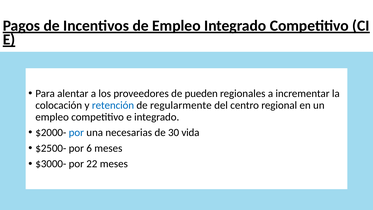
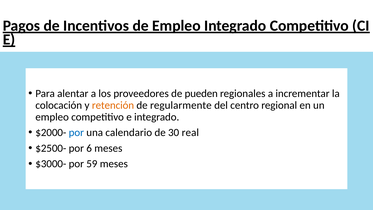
retención colour: blue -> orange (113, 105)
necesarias: necesarias -> calendario (129, 132)
vida: vida -> real (190, 132)
22: 22 -> 59 (92, 164)
